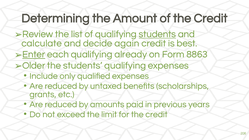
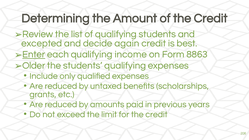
students underline: present -> none (157, 34)
calculate: calculate -> excepted (42, 43)
already: already -> income (131, 54)
